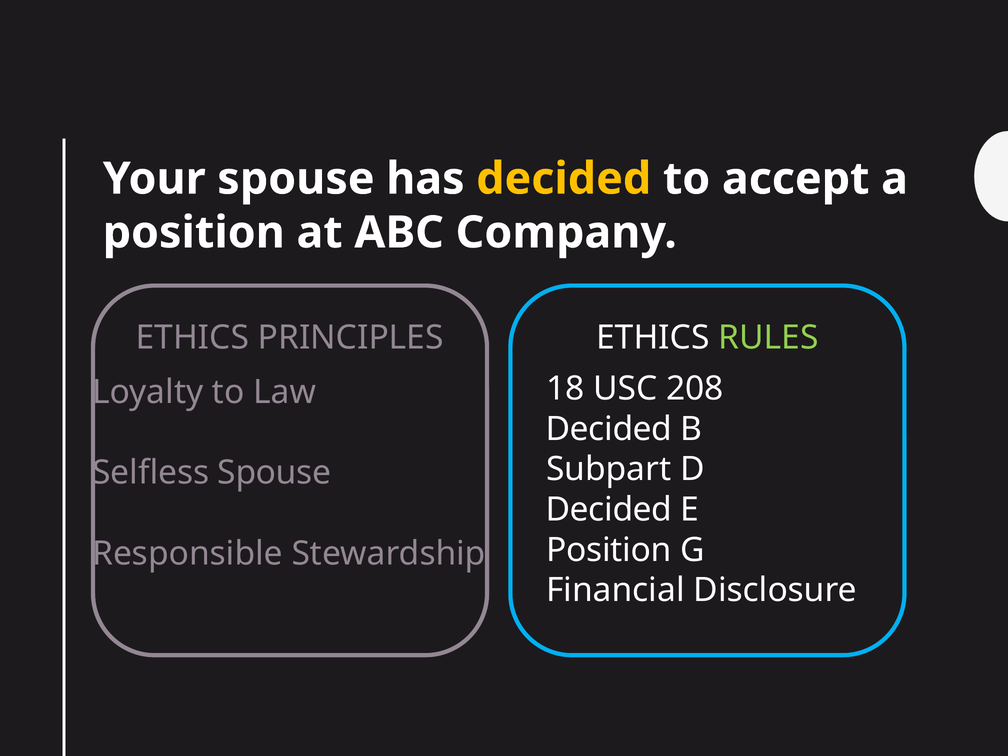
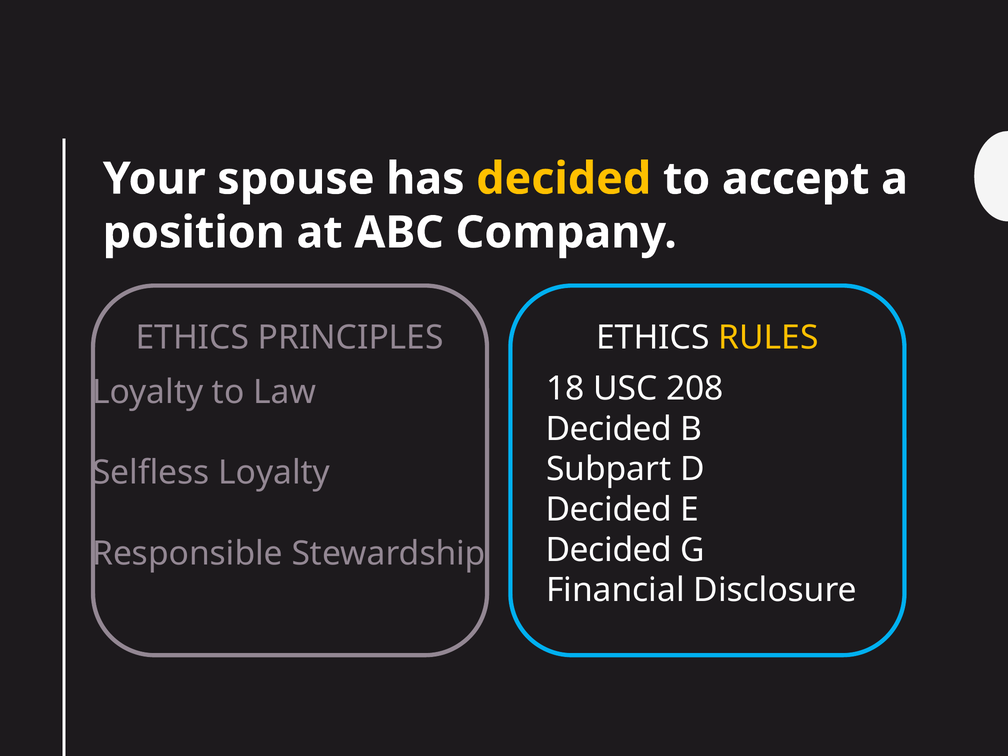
RULES colour: light green -> yellow (768, 338)
Selfless Spouse: Spouse -> Loyalty (274, 473)
Position: Position -> Decided (609, 550)
